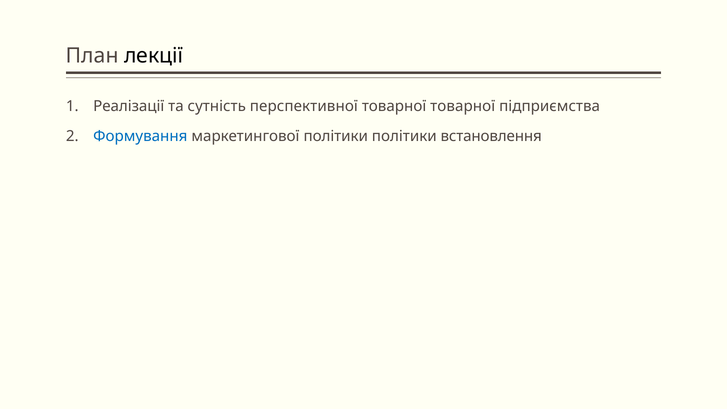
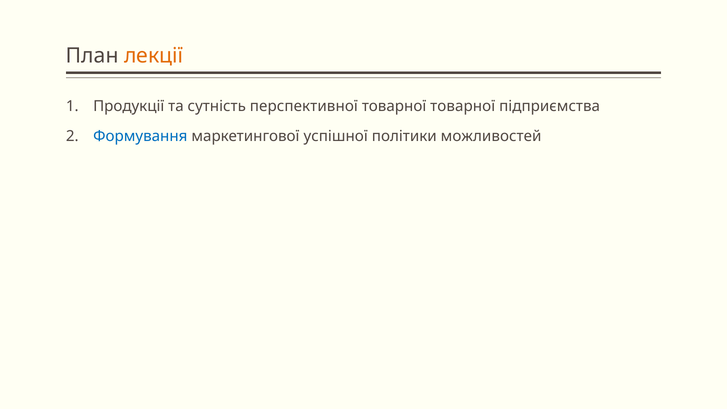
лекції colour: black -> orange (154, 56)
Реалізації: Реалізації -> Продукції (129, 106)
маркетингової політики: політики -> успішної (336, 136)
встановлення: встановлення -> можливостей (491, 136)
